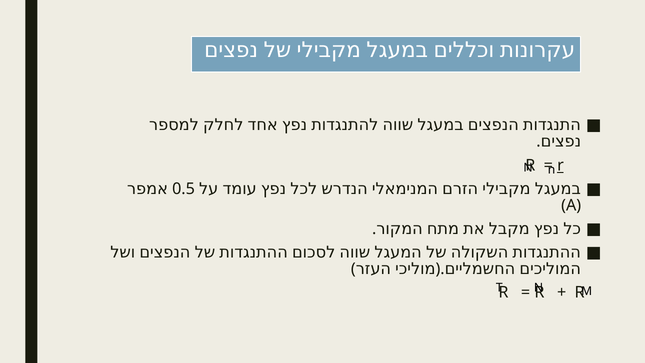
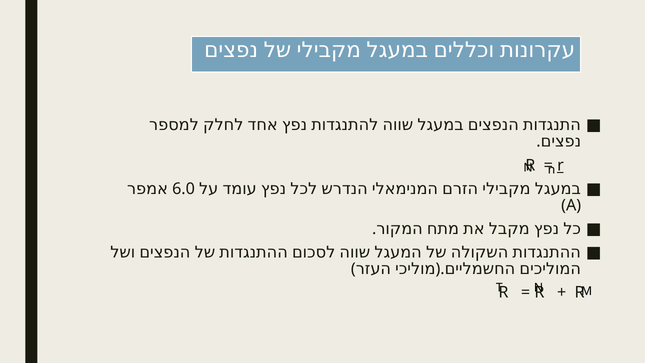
0.5: 0.5 -> 6.0 (184, 189)
